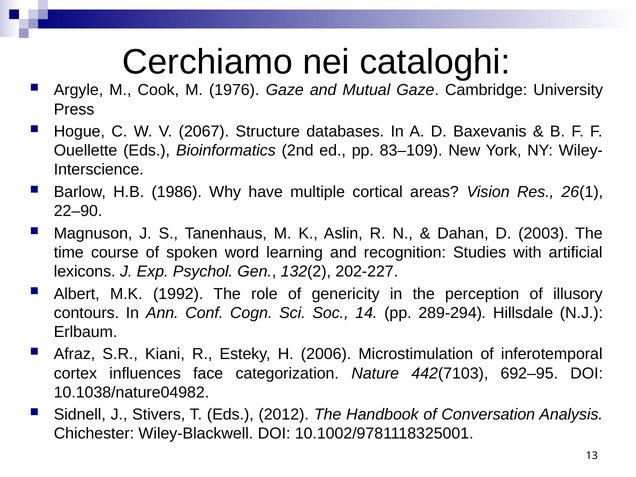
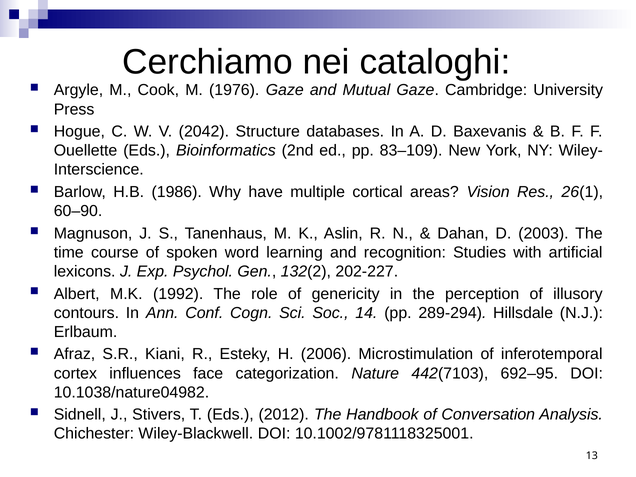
2067: 2067 -> 2042 (204, 132)
22–90: 22–90 -> 60–90 (78, 211)
